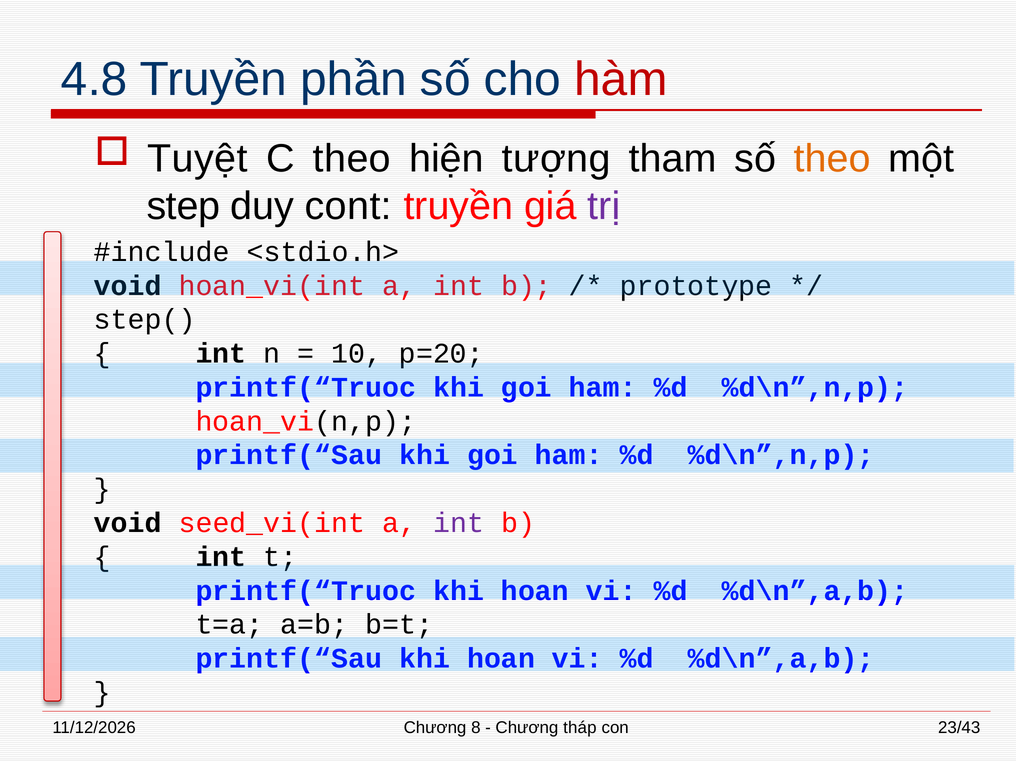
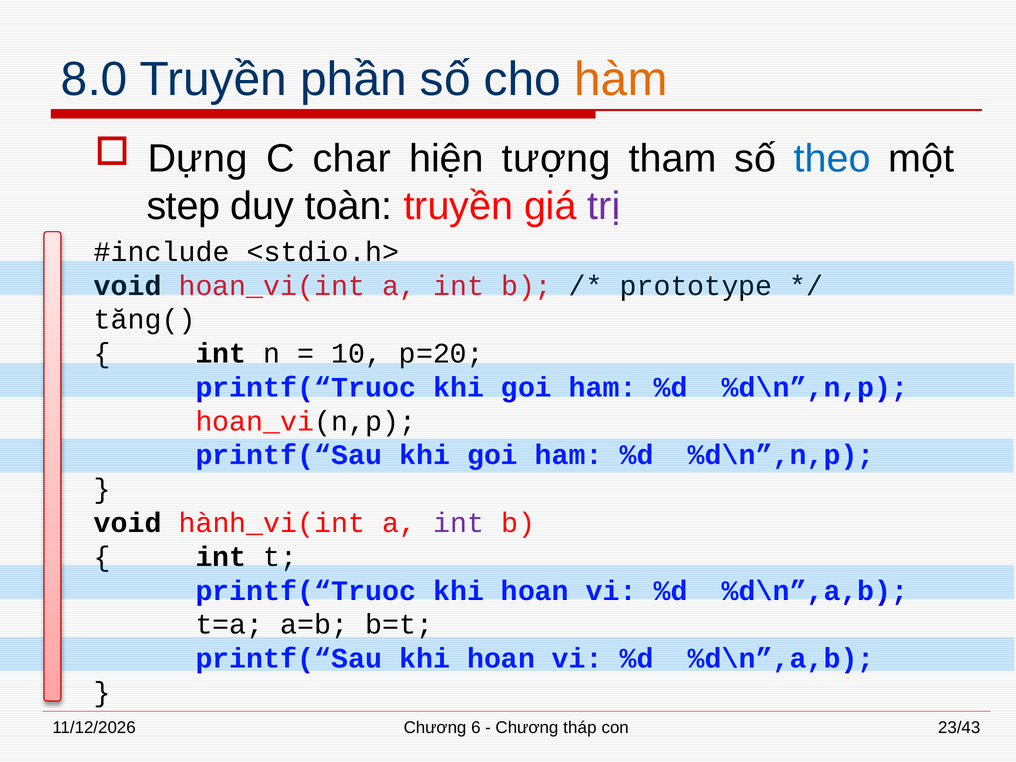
4.8: 4.8 -> 8.0 (94, 80)
hàm colour: red -> orange (621, 80)
Tuyệt: Tuyệt -> Dựng (198, 159)
C theo: theo -> char (352, 159)
theo colour: orange -> blue (832, 159)
cont: cont -> toàn (349, 206)
step(: step( -> tăng( (145, 320)
seed_vi(int: seed_vi(int -> hành_vi(int (272, 523)
8: 8 -> 6 (476, 728)
